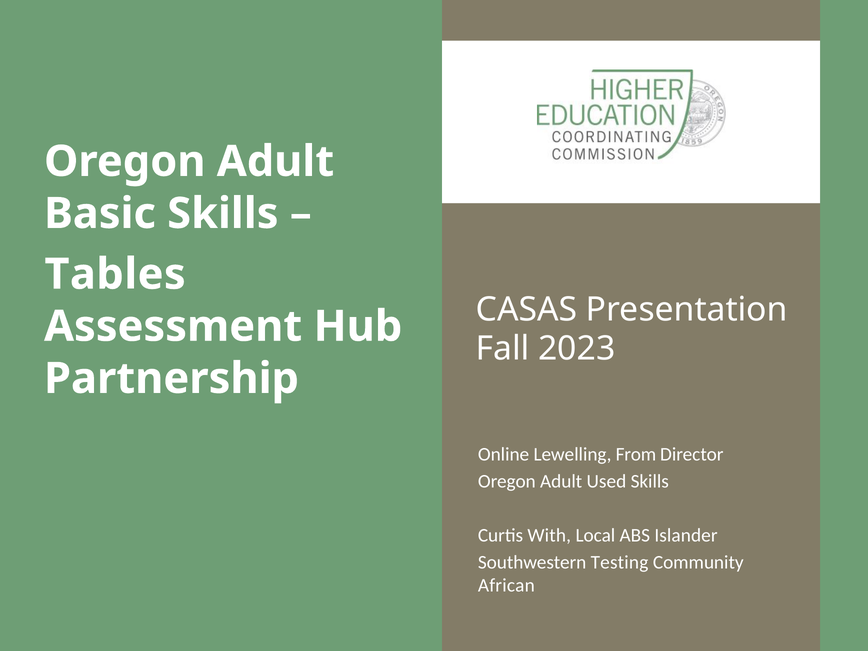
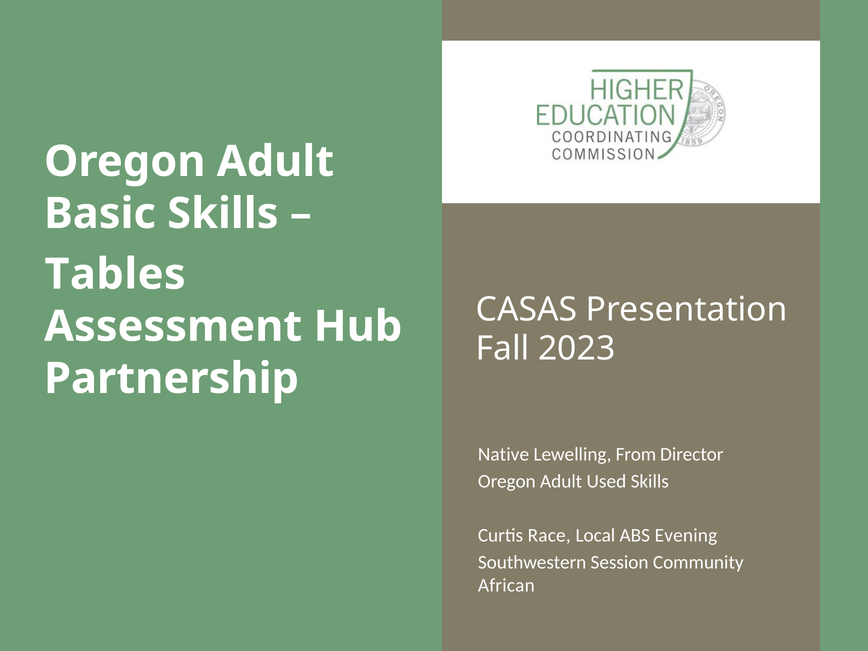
Online: Online -> Native (504, 454)
With: With -> Race (549, 535)
Islander: Islander -> Evening (686, 535)
Testing: Testing -> Session (620, 562)
